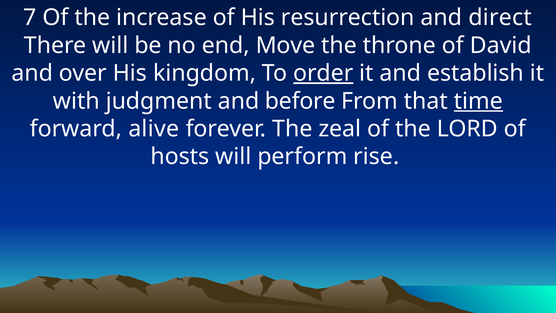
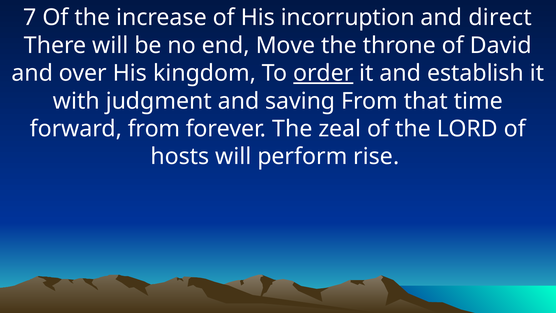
resurrection: resurrection -> incorruption (348, 18)
before: before -> saving (300, 101)
time underline: present -> none (478, 101)
forward alive: alive -> from (154, 129)
